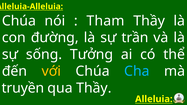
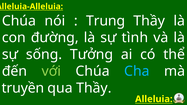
Tham: Tham -> Trung (106, 21)
trần: trần -> tình (135, 38)
với colour: yellow -> light green (51, 71)
